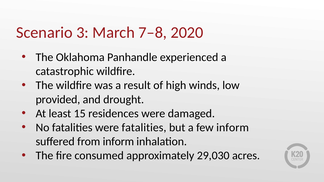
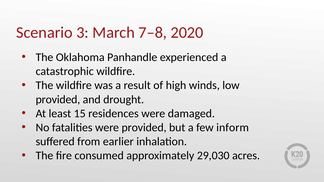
were fatalities: fatalities -> provided (144, 128)
from inform: inform -> earlier (118, 142)
